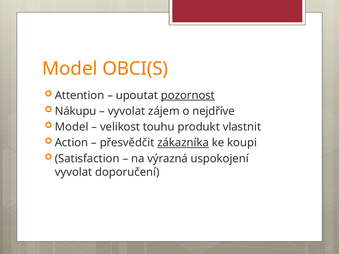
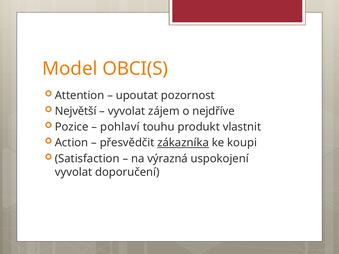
pozornost underline: present -> none (188, 95)
Nákupu: Nákupu -> Největší (76, 111)
Model: Model -> Pozice (72, 127)
velikost: velikost -> pohlaví (120, 127)
